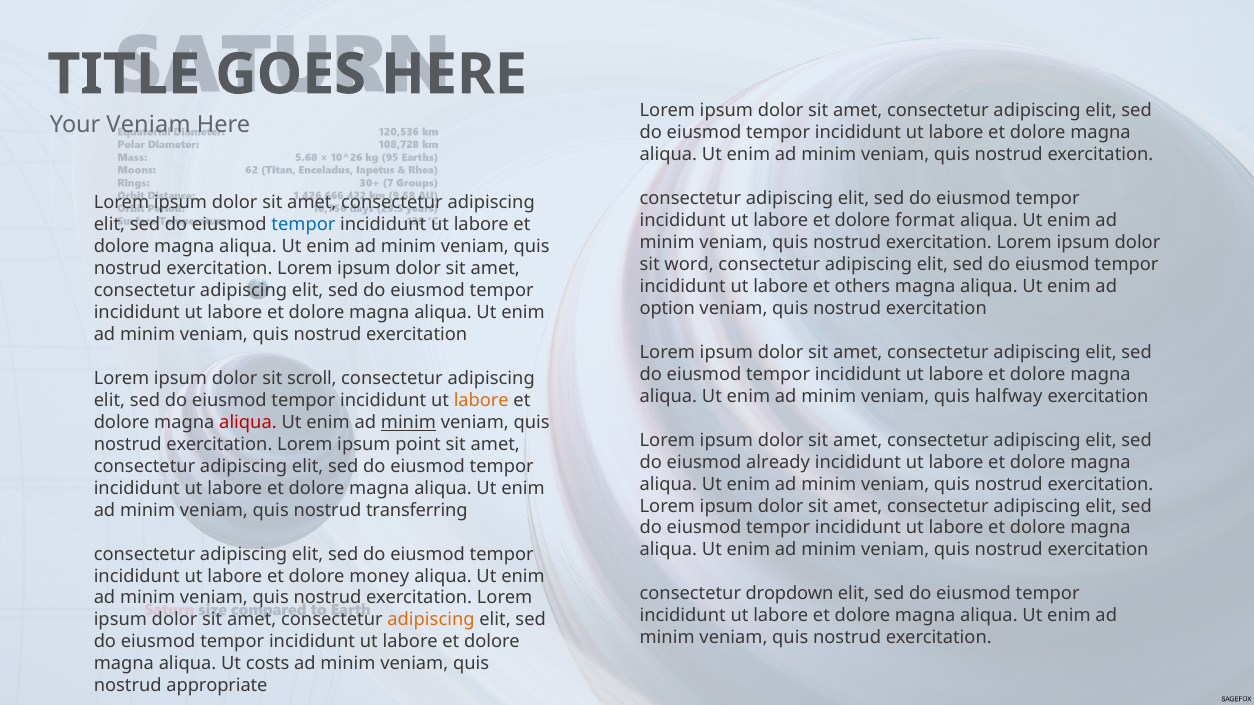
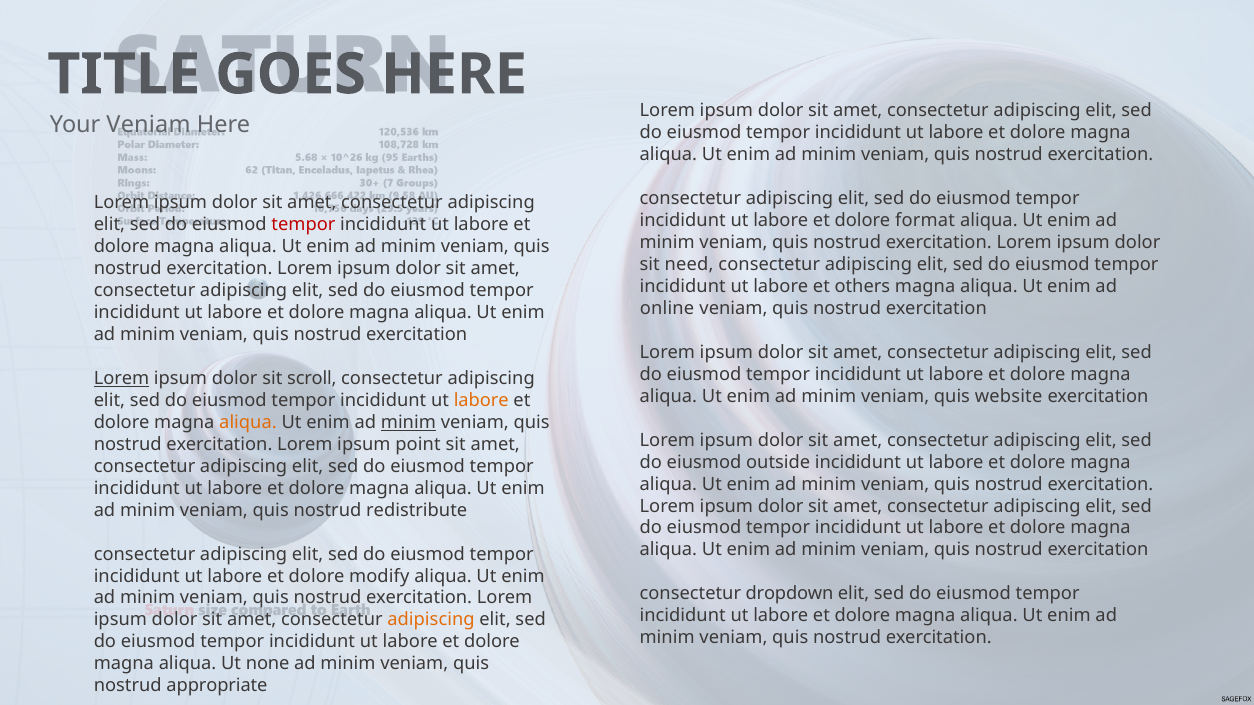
tempor colour: blue -> red (303, 225)
word: word -> need (689, 265)
option: option -> online (667, 309)
Lorem underline: none -> present (121, 379)
halfway: halfway -> website (1009, 396)
aliqua colour: red -> orange (248, 423)
already: already -> outside (778, 462)
transferring: transferring -> redistribute (417, 510)
money: money -> modify (379, 576)
costs: costs -> none (268, 664)
